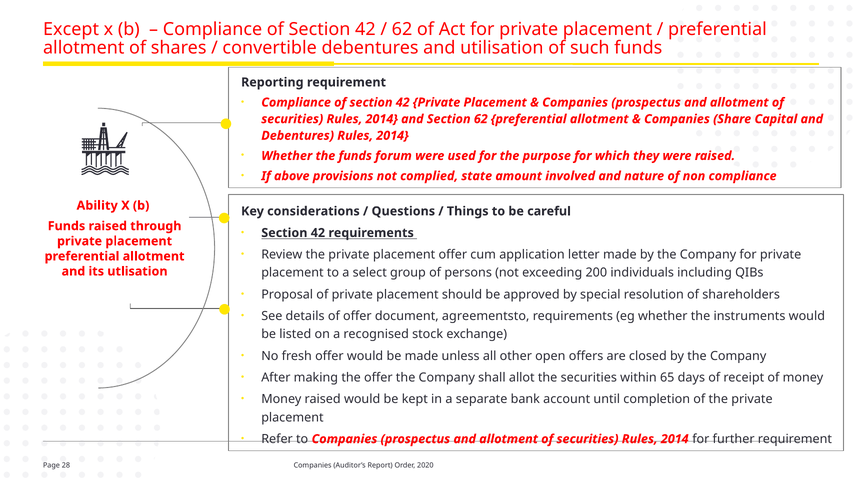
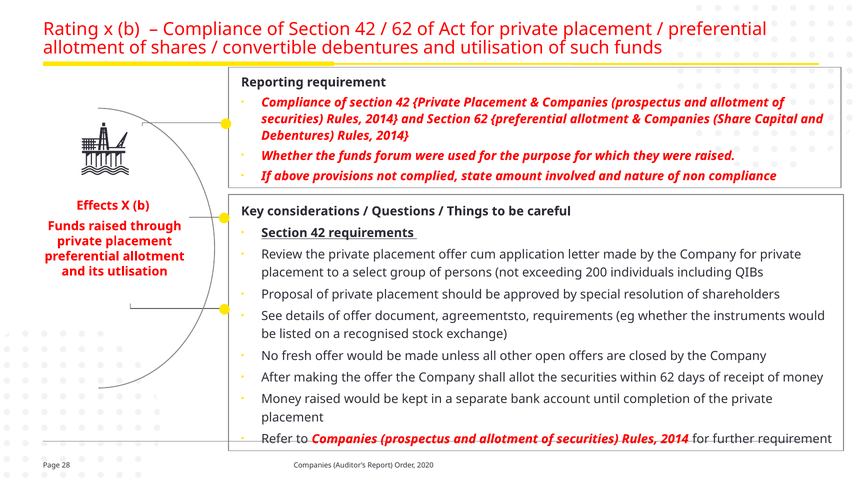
Except: Except -> Rating (71, 30)
Ability: Ability -> Effects (97, 206)
within 65: 65 -> 62 (667, 377)
